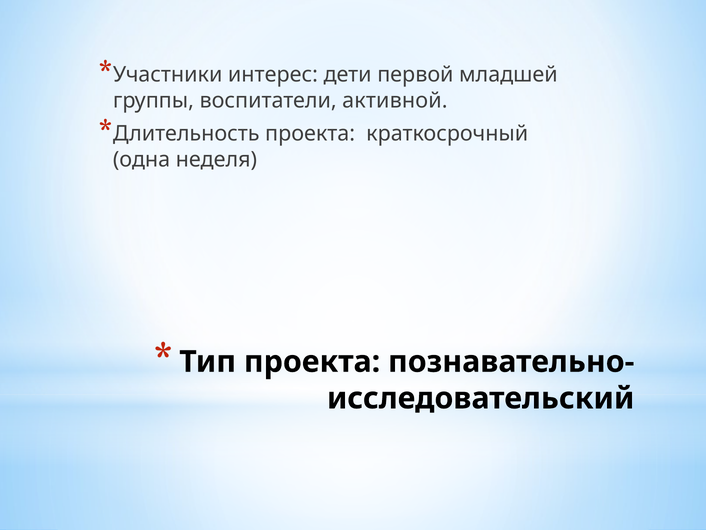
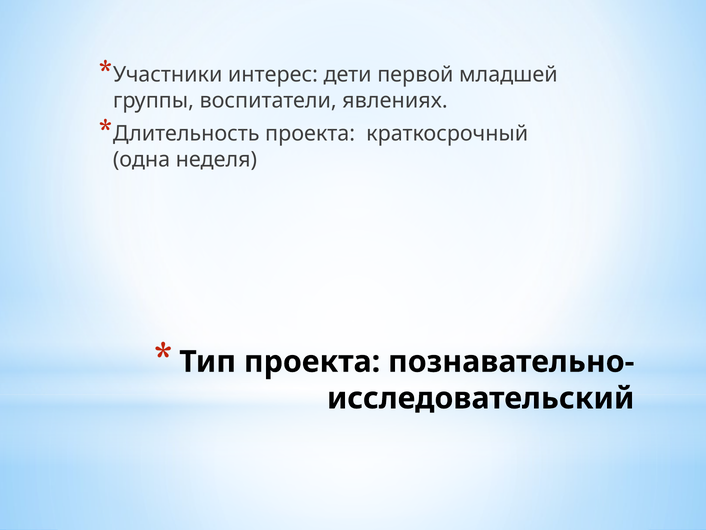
активной: активной -> явлениях (395, 100)
